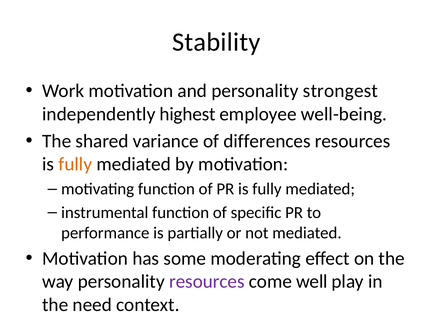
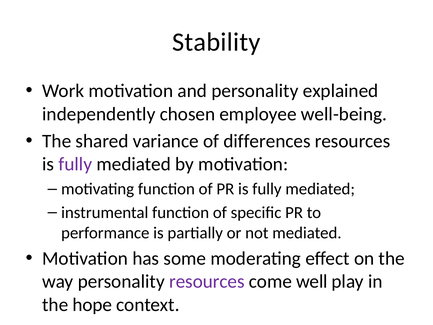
strongest: strongest -> explained (341, 91)
highest: highest -> chosen (187, 114)
fully colour: orange -> purple (75, 164)
need: need -> hope (92, 305)
